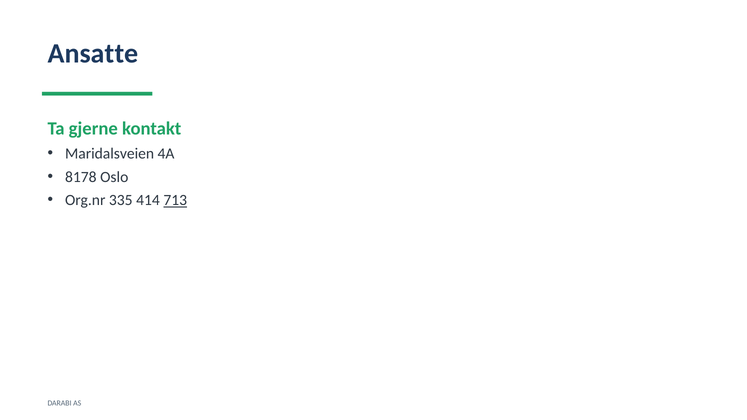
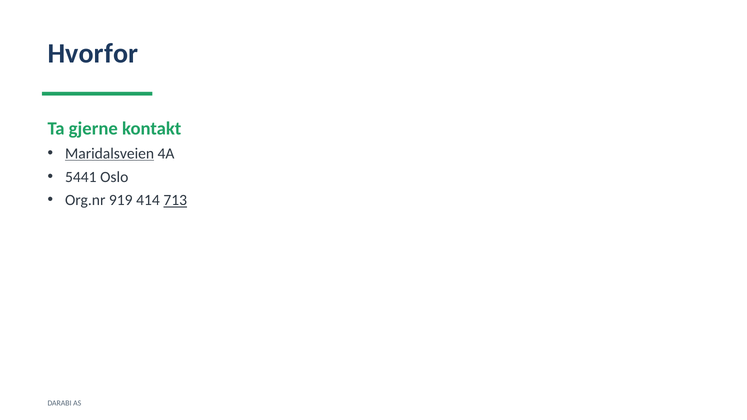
Ansatte: Ansatte -> Hvorfor (93, 53)
Maridalsveien underline: none -> present (110, 154)
8178: 8178 -> 5441 (81, 177)
335: 335 -> 919 (121, 200)
